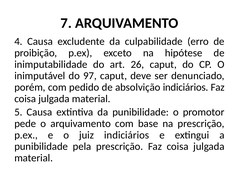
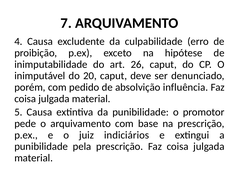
97: 97 -> 20 (90, 76)
absolvição indiciários: indiciários -> influência (185, 87)
